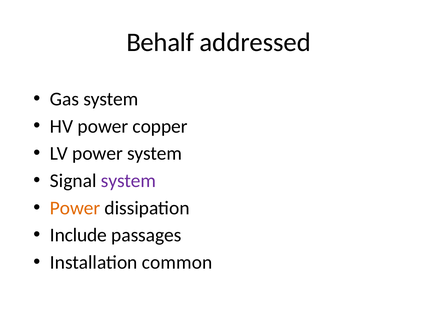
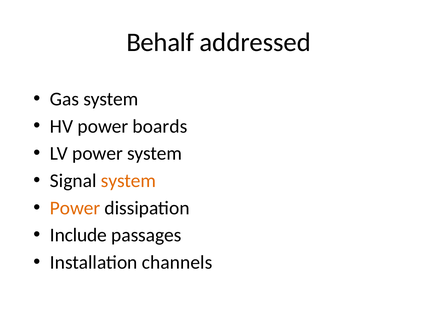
copper: copper -> boards (160, 126)
system colour: purple -> orange (128, 181)
common: common -> channels (177, 263)
